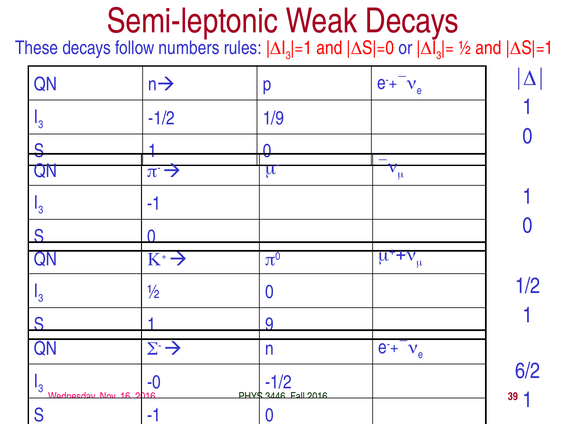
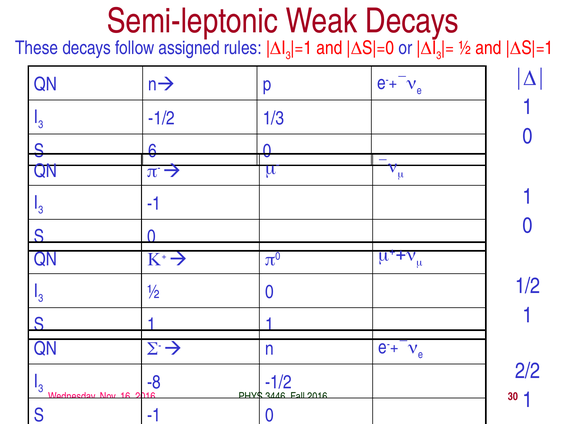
numbers: numbers -> assigned (189, 48)
1/9: 1/9 -> 1/3 (273, 118)
1: 1 -> 6 (153, 151)
1 9: 9 -> 1 (269, 325)
6/2: 6/2 -> 2/2 (528, 371)
-0: -0 -> -8 (154, 383)
39: 39 -> 30 (513, 397)
